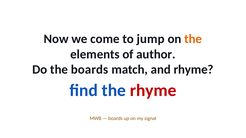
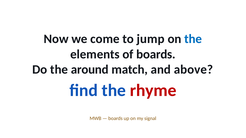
the colour: orange -> blue (193, 39)
of author: author -> boards (156, 54)
the boards: boards -> around (90, 70)
and rhyme: rhyme -> above (193, 70)
